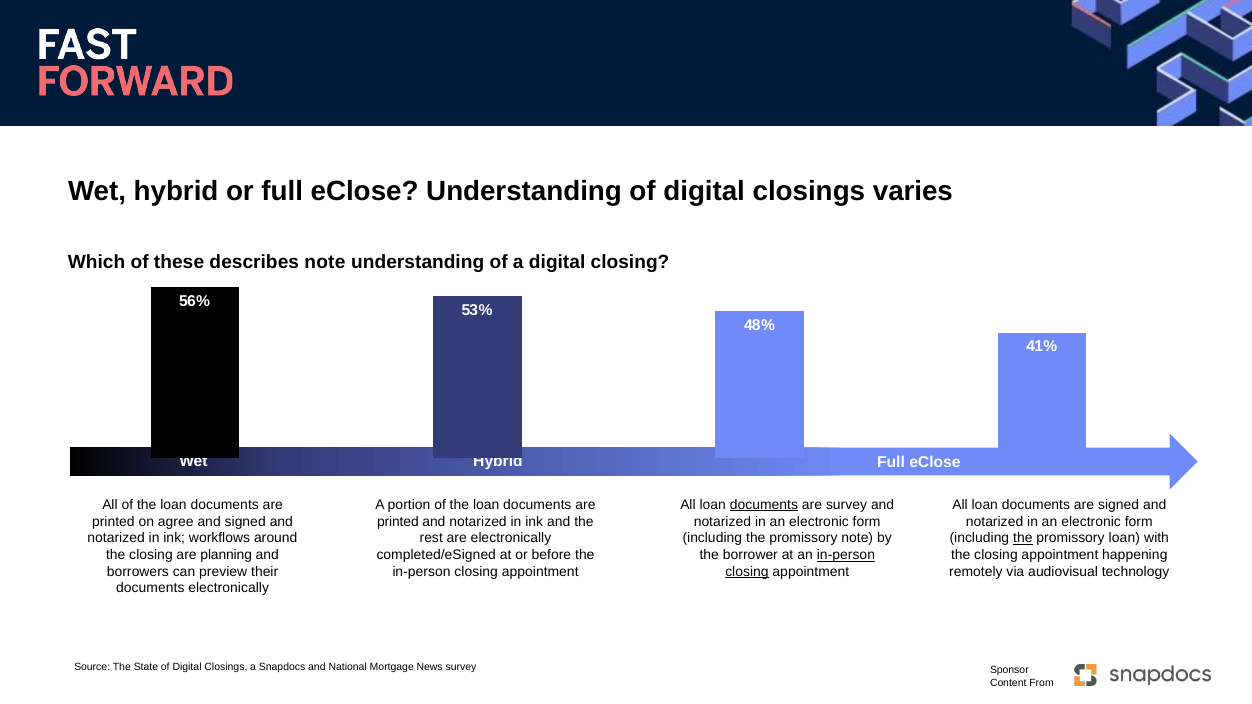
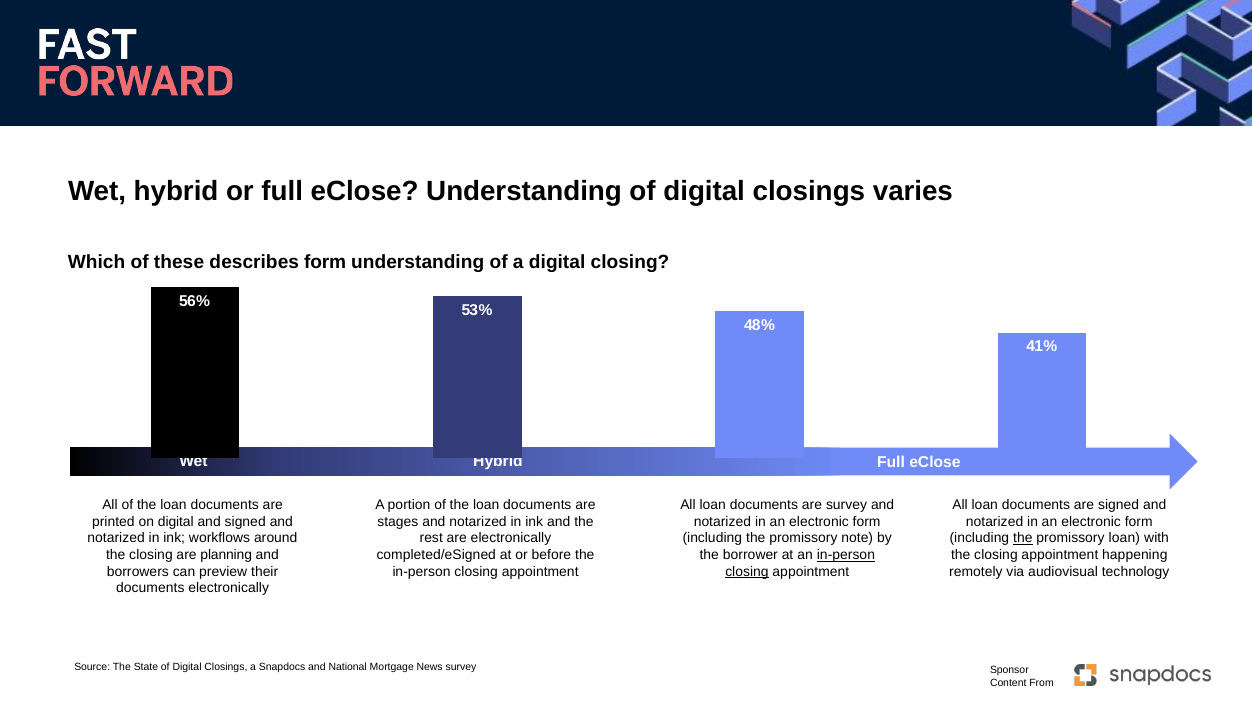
describes note: note -> form (325, 262)
documents underline: present -> none (764, 505)
on agree: agree -> digital (176, 522)
printed: printed -> stages (398, 522)
